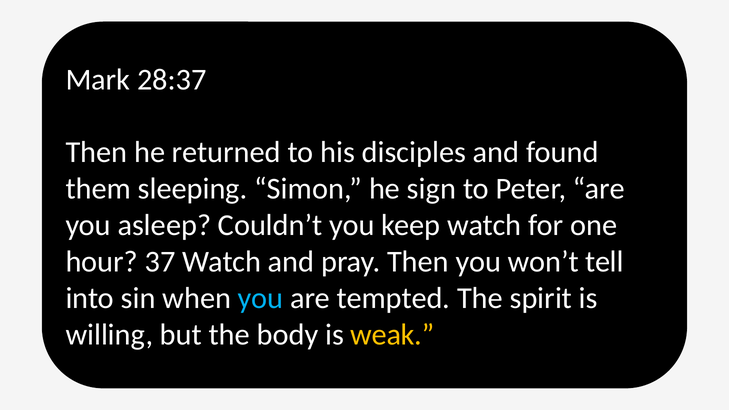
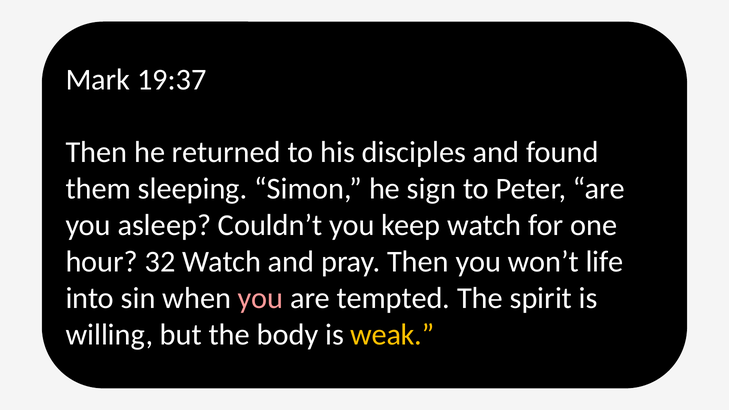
28:37: 28:37 -> 19:37 (172, 80)
37: 37 -> 32 (160, 262)
tell: tell -> life (604, 262)
you colour: light blue -> pink (261, 298)
